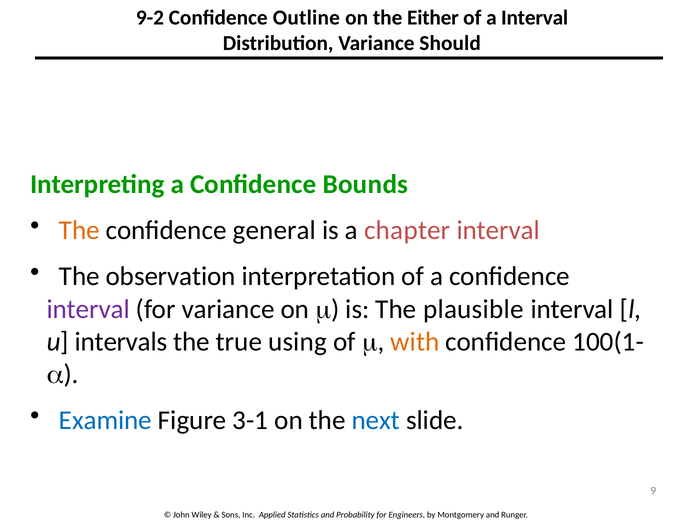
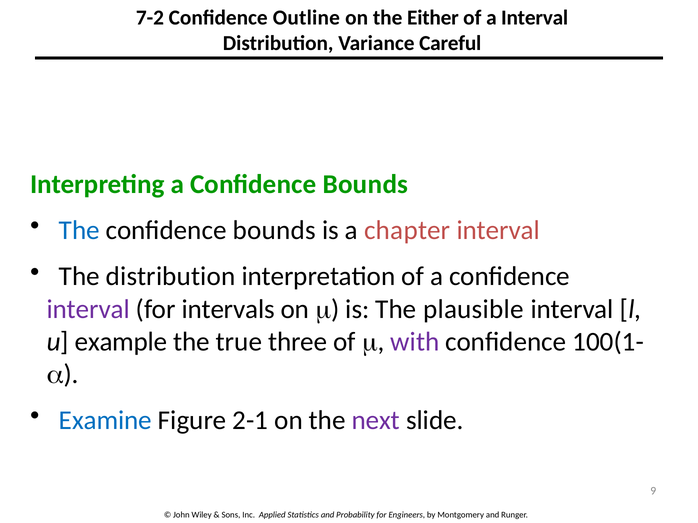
9-2: 9-2 -> 7-2 (150, 18)
Should: Should -> Careful (450, 43)
The colour: orange -> blue (79, 231)
general: general -> bounds (274, 231)
The observation: observation -> distribution (171, 277)
for variance: variance -> intervals (228, 309)
intervals: intervals -> example (121, 342)
using: using -> three (298, 342)
with colour: orange -> purple (415, 342)
3-1: 3-1 -> 2-1 (250, 421)
next colour: blue -> purple (376, 421)
